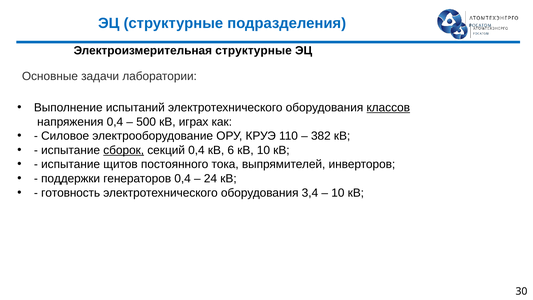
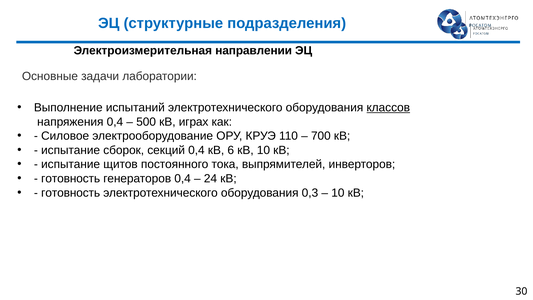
Электроизмерительная структурные: структурные -> направлении (254, 51)
382: 382 -> 700 (321, 136)
сборок underline: present -> none (124, 150)
поддержки: поддержки -> готовность (71, 179)
3,4: 3,4 -> 0,3 (310, 193)
